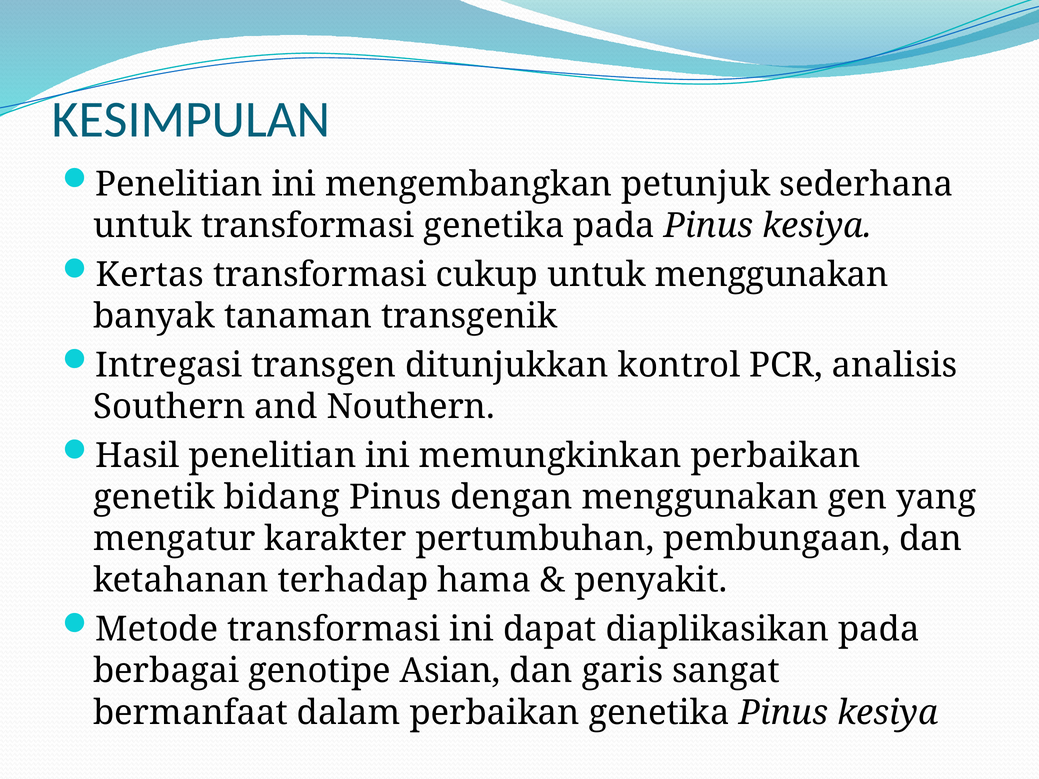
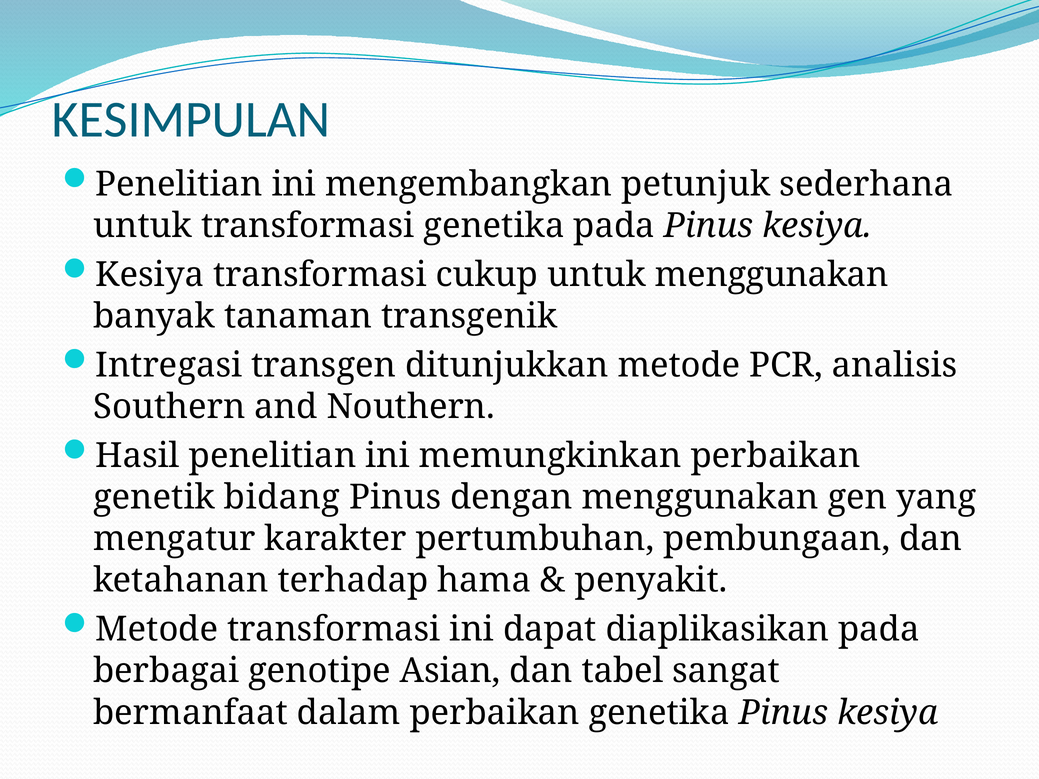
Kertas: Kertas -> Kesiya (150, 275)
ditunjukkan kontrol: kontrol -> metode (679, 365)
garis: garis -> tabel (623, 671)
